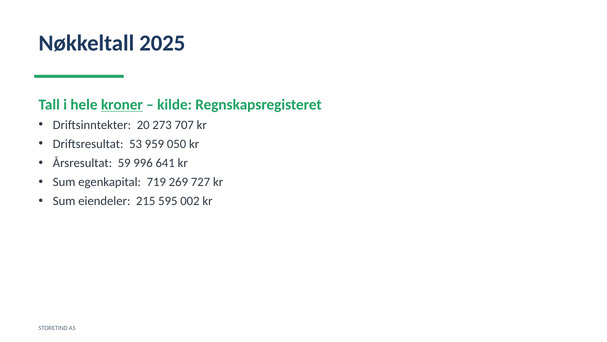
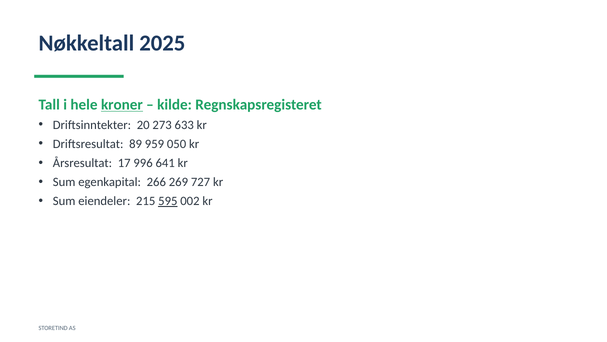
707: 707 -> 633 (184, 125)
53: 53 -> 89 (136, 144)
59: 59 -> 17 (124, 163)
719: 719 -> 266 (156, 182)
595 underline: none -> present (168, 201)
